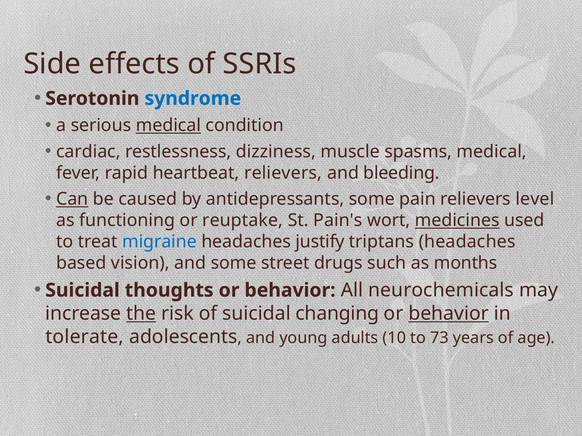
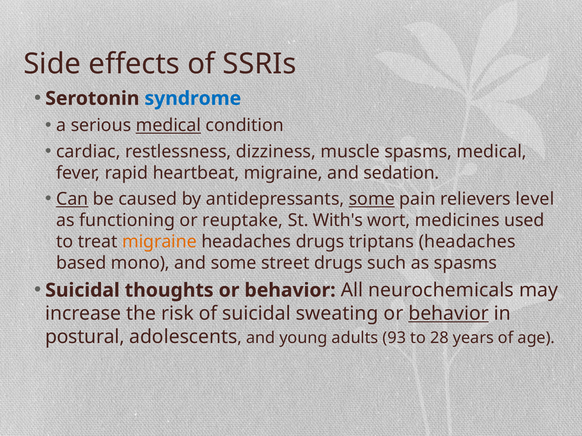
heartbeat relievers: relievers -> migraine (283, 173)
bleeding: bleeding -> sedation (401, 173)
some underline: none -> present (372, 199)
Pain's: Pain's -> With's (338, 221)
medicines underline: present -> none (457, 221)
migraine colour: blue -> orange (159, 242)
headaches justify: justify -> drugs (320, 242)
vision: vision -> mono (140, 263)
as months: months -> spasms (465, 263)
the underline: present -> none (141, 314)
changing: changing -> sweating (337, 314)
tolerate: tolerate -> postural (85, 337)
10: 10 -> 93 (394, 338)
73: 73 -> 28 (439, 338)
